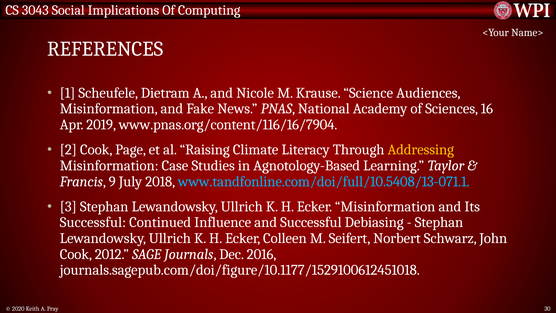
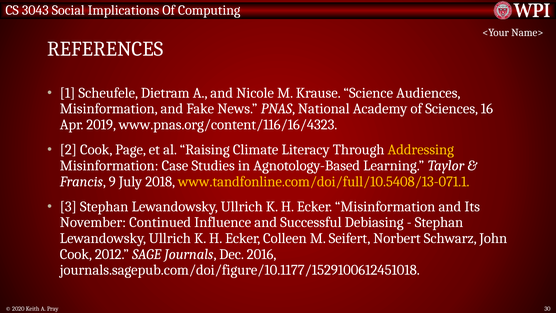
www.pnas.org/content/116/16/7904: www.pnas.org/content/116/16/7904 -> www.pnas.org/content/116/16/4323 (228, 125)
www.tandfonline.com/doi/full/10.5408/13-071.1 colour: light blue -> yellow (324, 181)
Successful: Successful -> November (93, 222)
